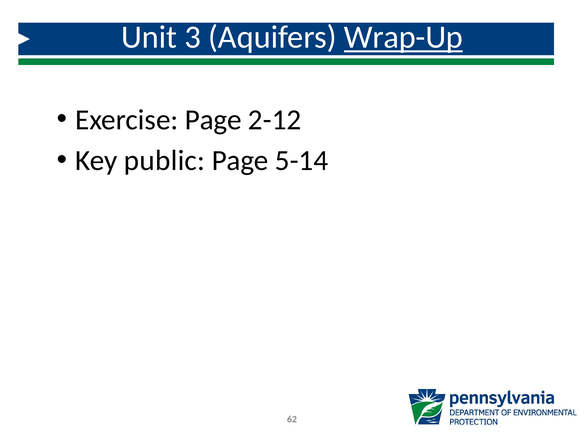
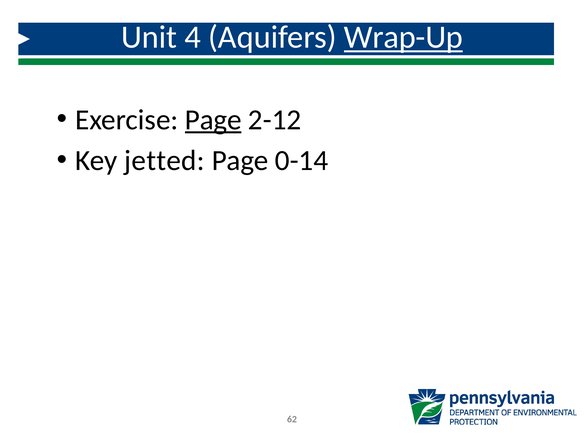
3: 3 -> 4 (193, 37)
Page underline: none -> present (213, 120)
public: public -> jetted (164, 161)
5-14: 5-14 -> 0-14 (302, 161)
